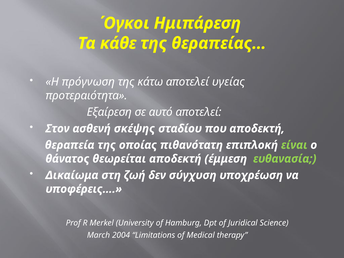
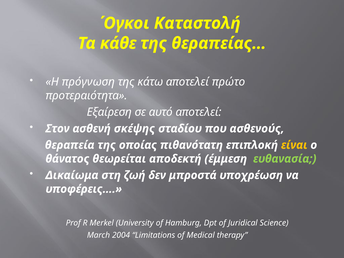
Ημιπάρεση: Ημιπάρεση -> Καταστολή (197, 23)
υγείας: υγείας -> πρώτο (229, 82)
που αποδεκτή: αποδεκτή -> ασθενούς (257, 129)
είναι colour: light green -> yellow (294, 145)
σύγχυση: σύγχυση -> μπροστά (193, 175)
